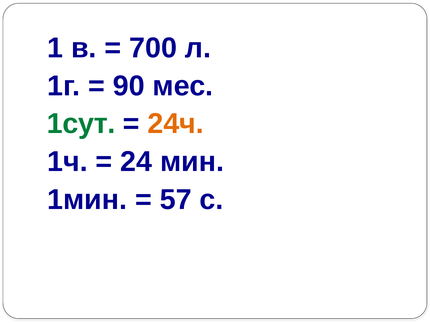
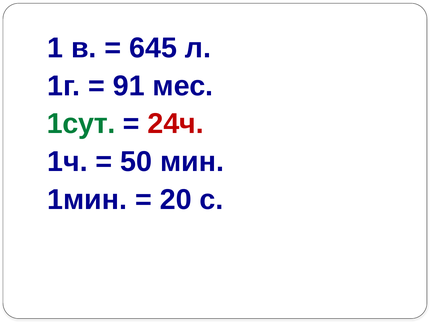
700: 700 -> 645 (153, 48)
90: 90 -> 91 (129, 86)
24ч colour: orange -> red (176, 124)
24: 24 -> 50 (136, 161)
57: 57 -> 20 (176, 199)
